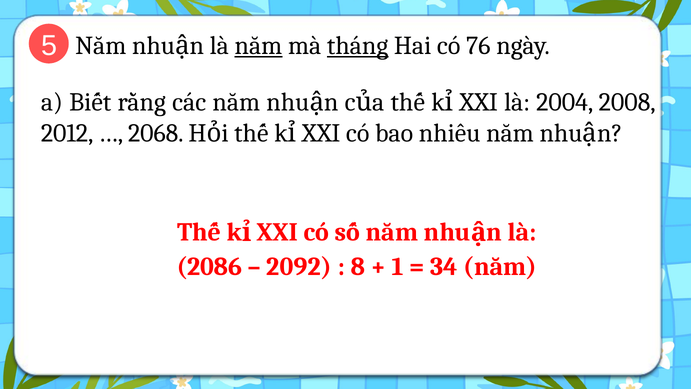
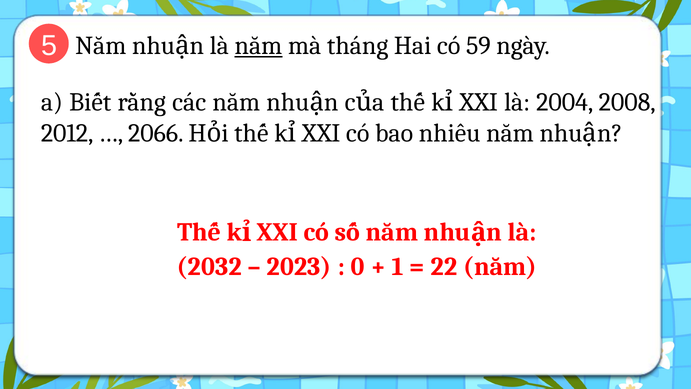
tháng underline: present -> none (358, 46)
76: 76 -> 59 (478, 46)
2068: 2068 -> 2066 (156, 133)
2086: 2086 -> 2032 (209, 266)
2092: 2092 -> 2023 (299, 266)
8: 8 -> 0 (358, 266)
34: 34 -> 22 (444, 266)
